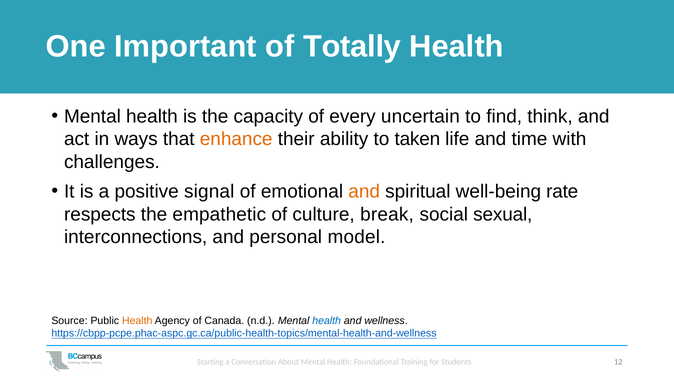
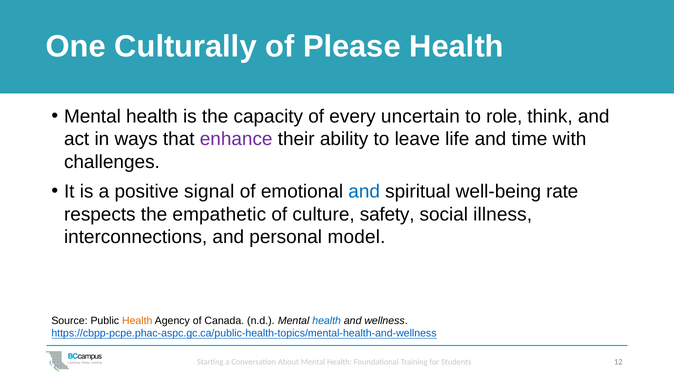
Important: Important -> Culturally (186, 47)
Totally: Totally -> Please (352, 47)
find: find -> role (504, 116)
enhance colour: orange -> purple (236, 139)
taken: taken -> leave (417, 139)
and colour: orange -> blue (364, 192)
break: break -> safety (387, 214)
sexual: sexual -> illness (503, 214)
